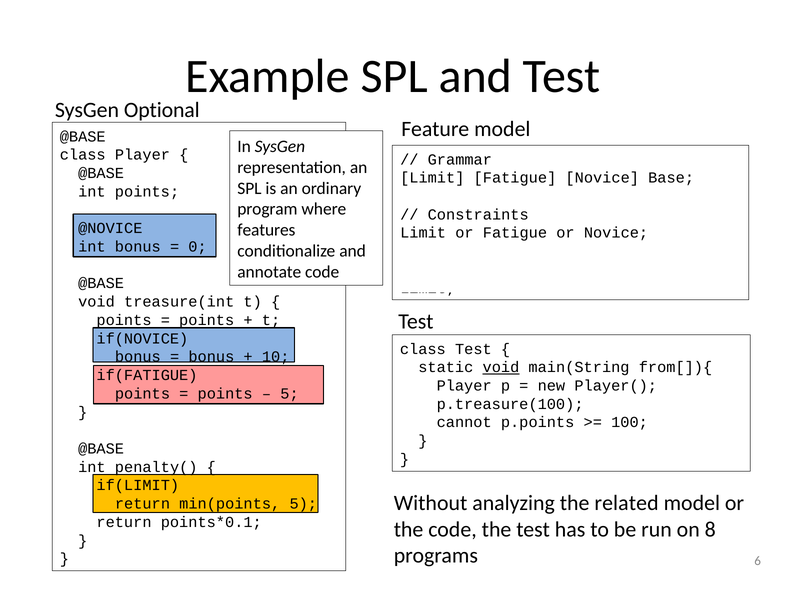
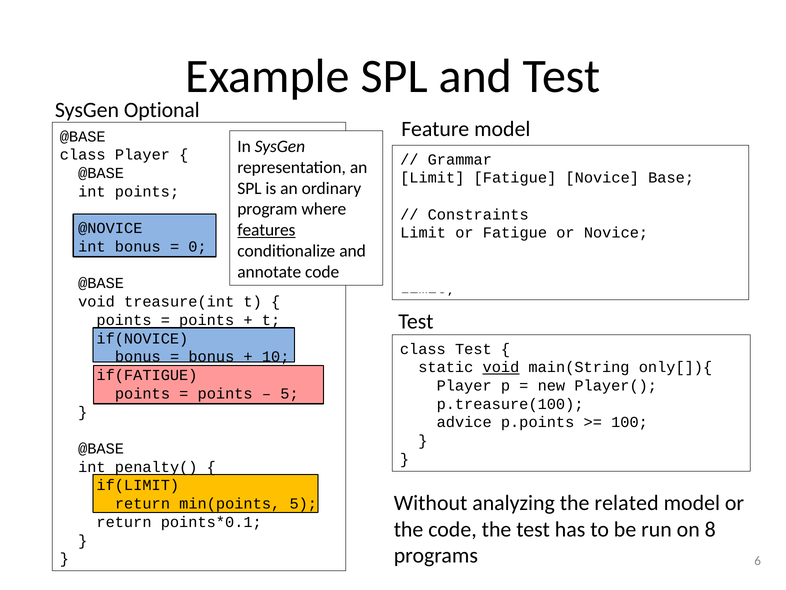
features underline: none -> present (266, 230)
from[]){: from[]){ -> only[]){ (675, 367)
cannot: cannot -> advice (464, 422)
